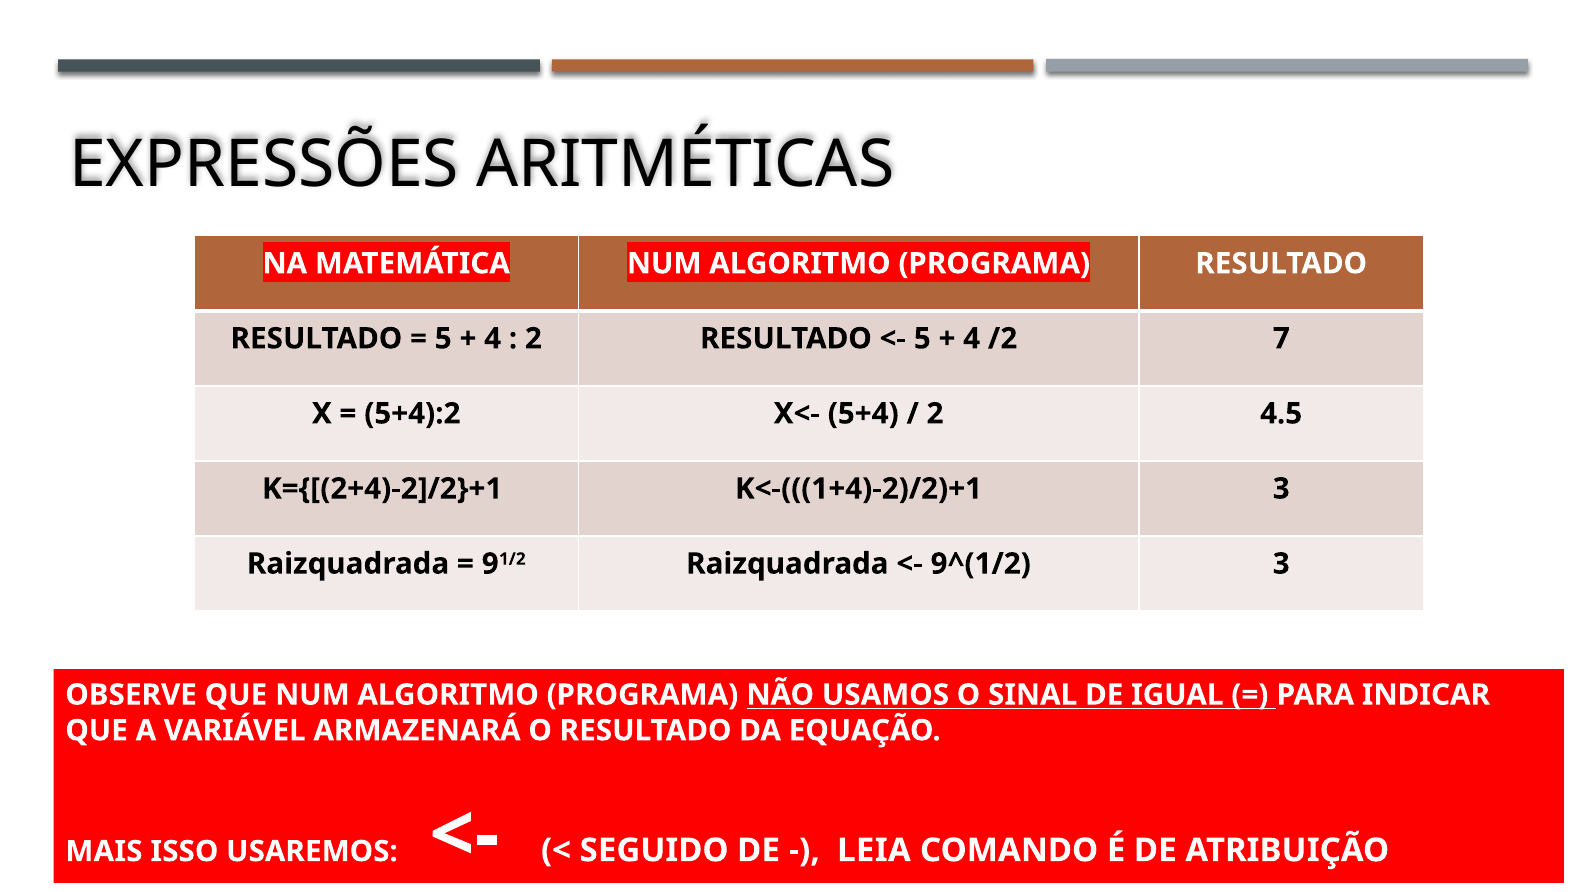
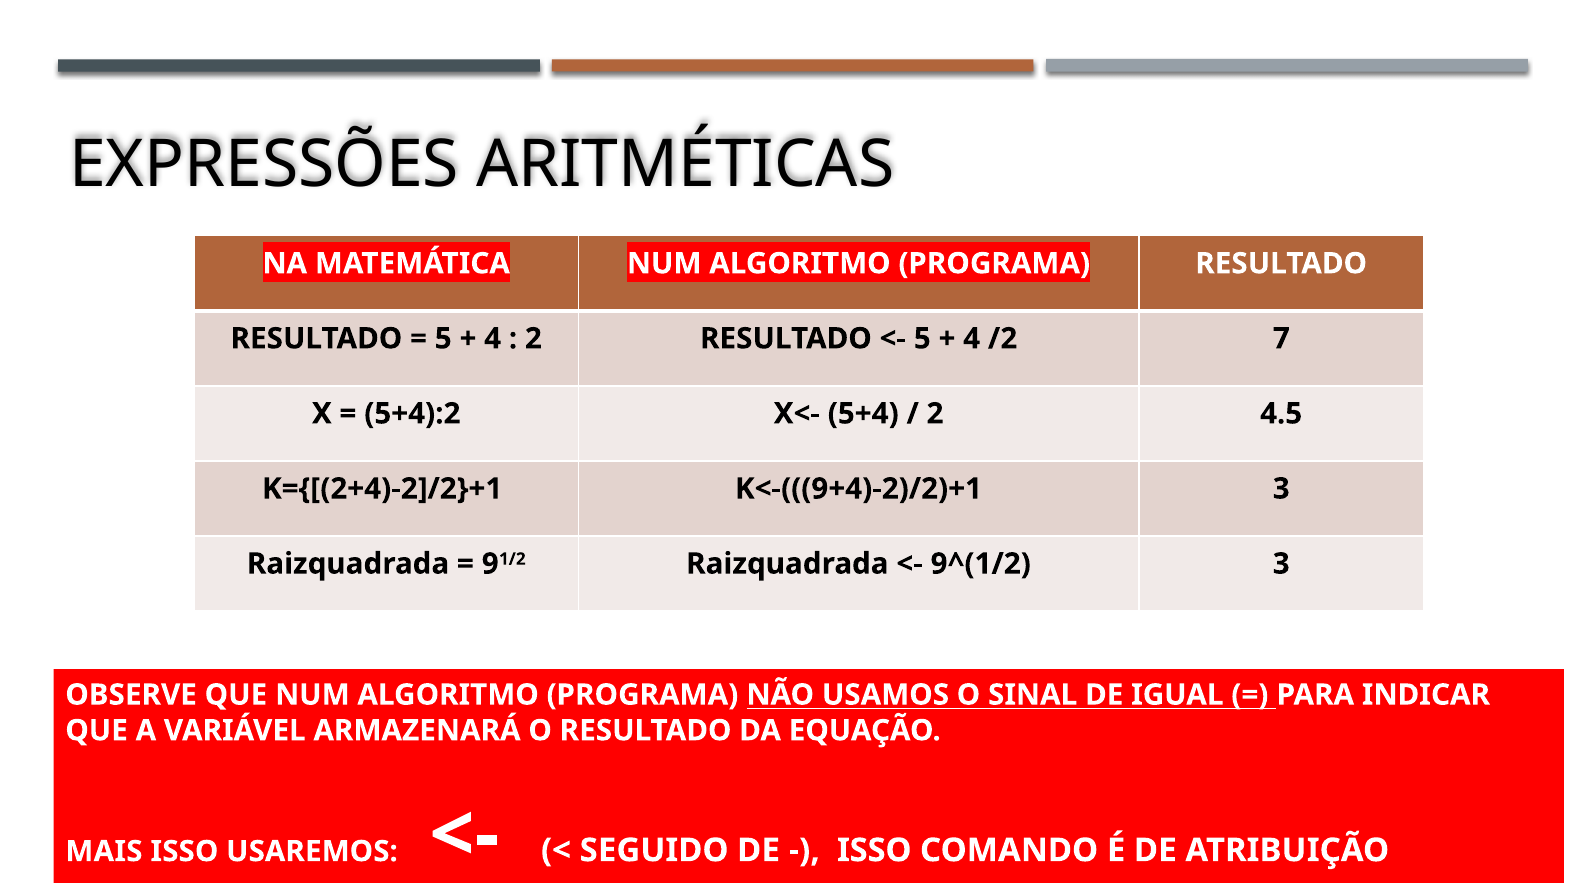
K<-(((1+4)-2)/2)+1: K<-(((1+4)-2)/2)+1 -> K<-(((9+4)-2)/2)+1 (859, 489)
LEIA: LEIA -> ISSO (874, 850)
